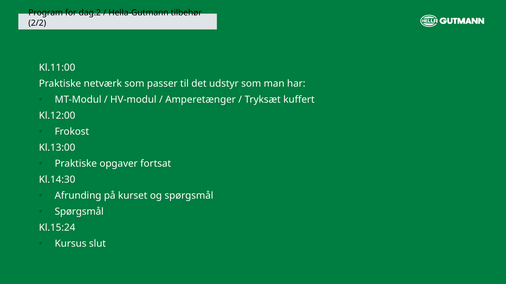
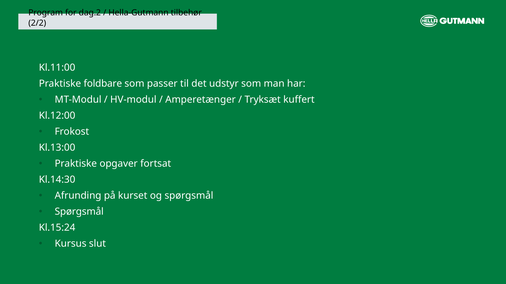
netværk: netværk -> foldbare (103, 84)
